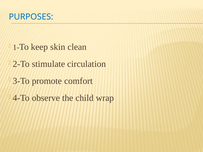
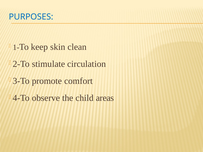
wrap: wrap -> areas (105, 98)
